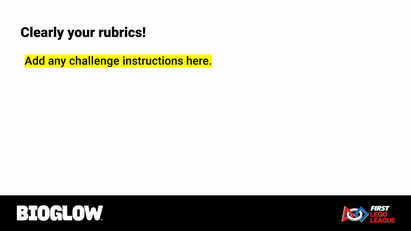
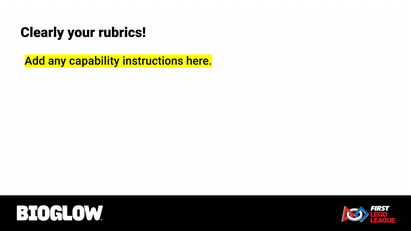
challenge: challenge -> capability (94, 61)
